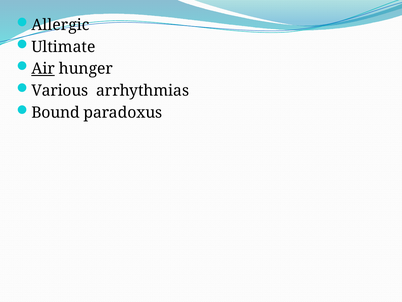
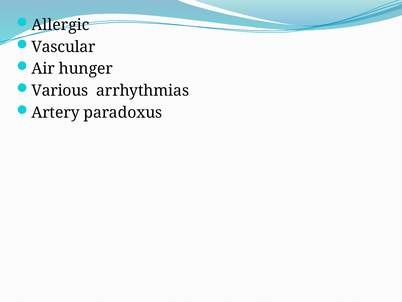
Ultimate: Ultimate -> Vascular (63, 47)
Air underline: present -> none (43, 69)
Bound: Bound -> Artery (55, 112)
